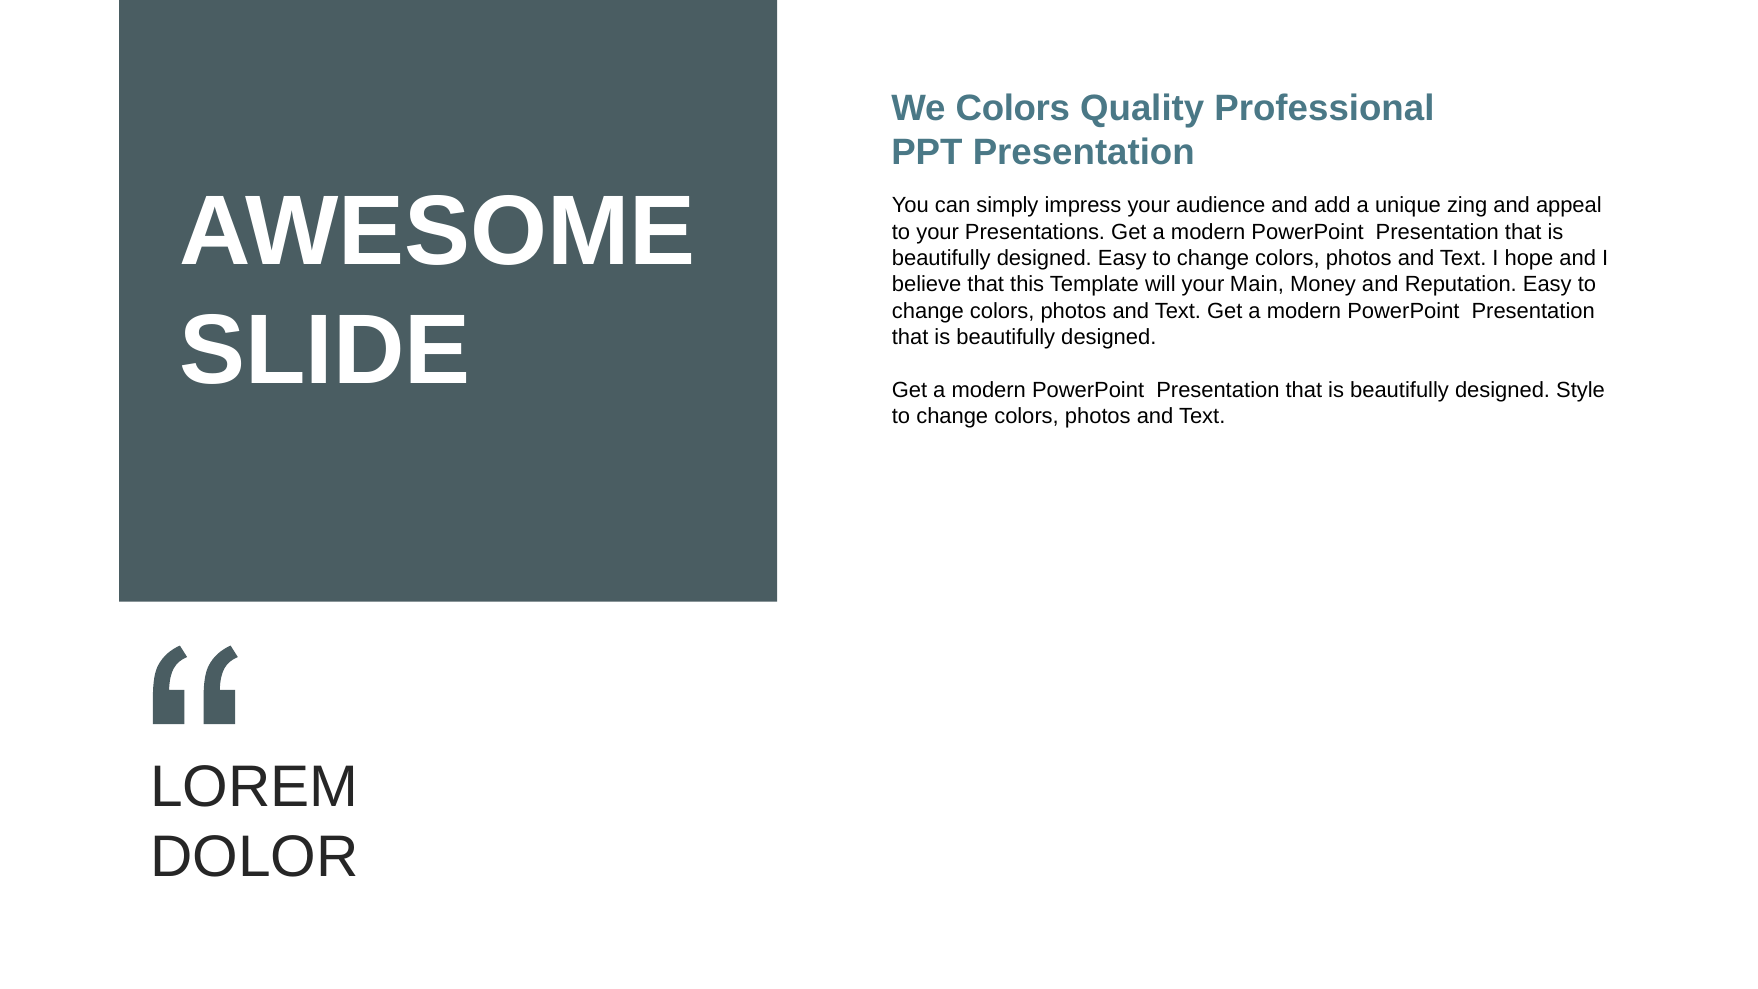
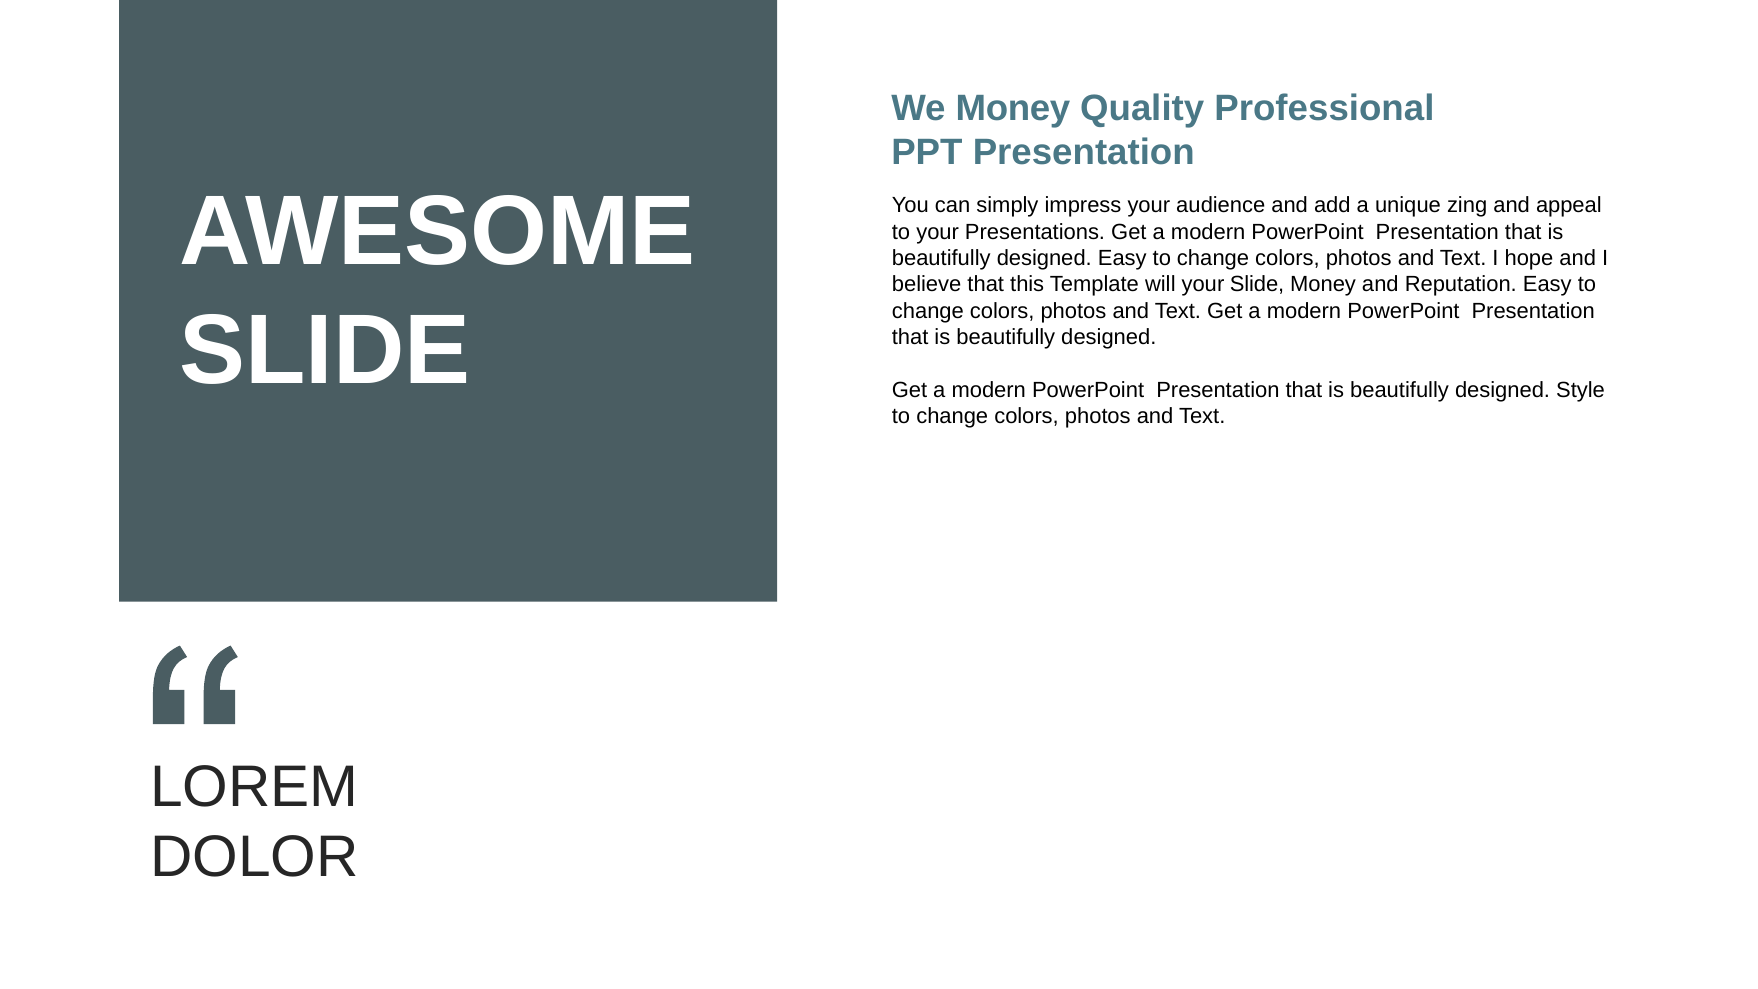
We Colors: Colors -> Money (1013, 108)
your Main: Main -> Slide (1257, 285)
